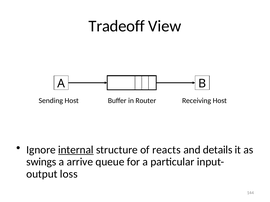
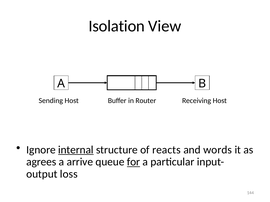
Tradeoff: Tradeoff -> Isolation (117, 26)
details: details -> words (218, 150)
swings: swings -> agrees (41, 162)
for underline: none -> present (134, 162)
